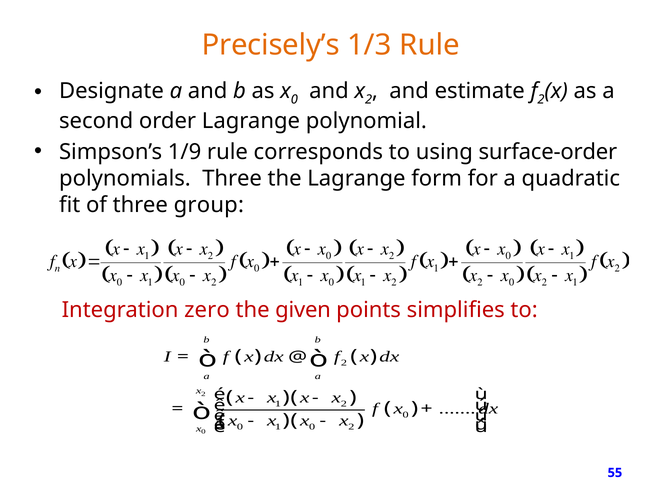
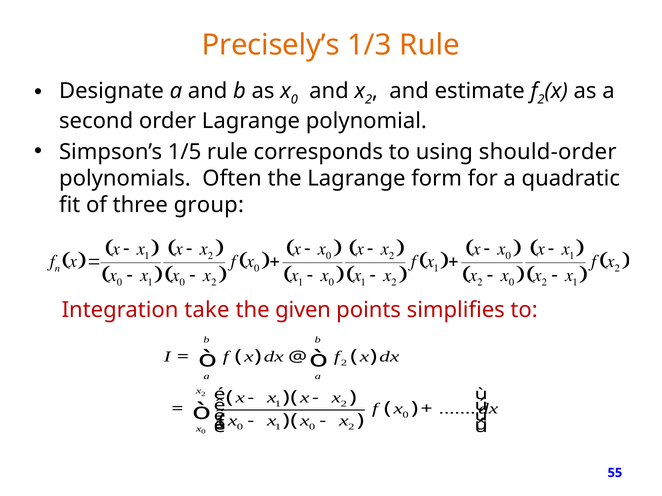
1/9: 1/9 -> 1/5 (185, 152)
surface-order: surface-order -> should-order (548, 152)
polynomials Three: Three -> Often (232, 179)
zero: zero -> take (207, 310)
